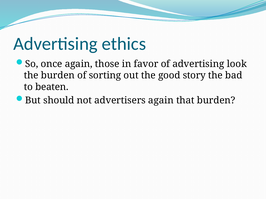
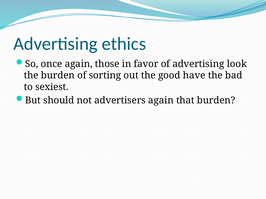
story: story -> have (194, 76)
beaten: beaten -> sexiest (52, 87)
